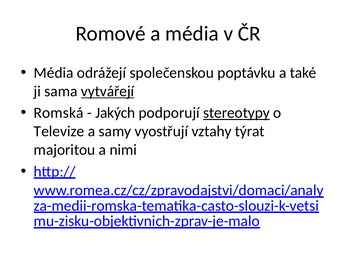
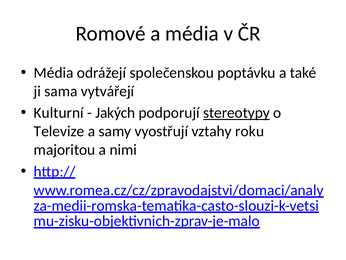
vytvářejí underline: present -> none (108, 91)
Romská: Romská -> Kulturní (59, 113)
týrat: týrat -> roku (250, 131)
